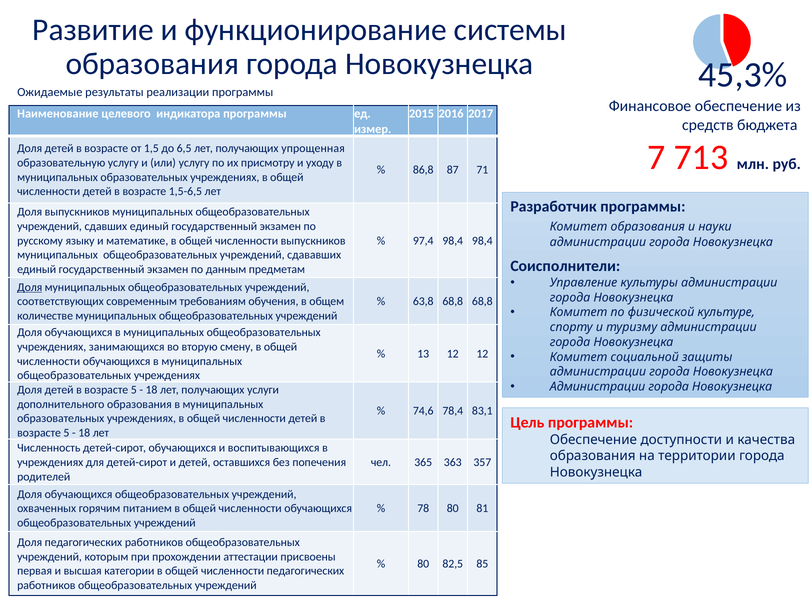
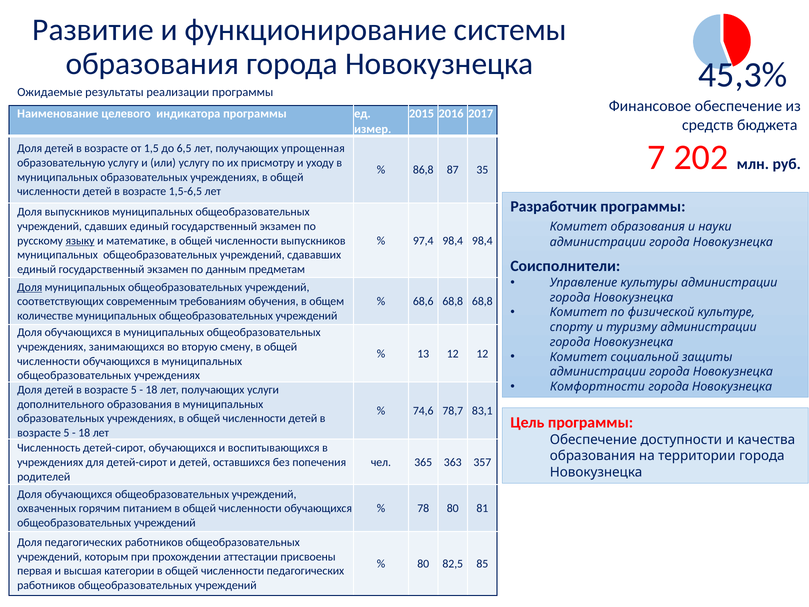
713: 713 -> 202 (701, 157)
71: 71 -> 35 (482, 170)
языку underline: none -> present (80, 241)
63,8: 63,8 -> 68,6 (423, 301)
Администрации: Администрации -> Комфортности (597, 387)
78,4: 78,4 -> 78,7 (453, 411)
